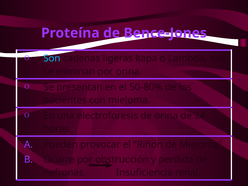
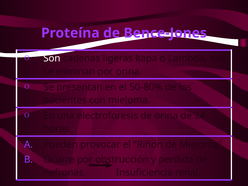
Son colour: light blue -> white (52, 58)
